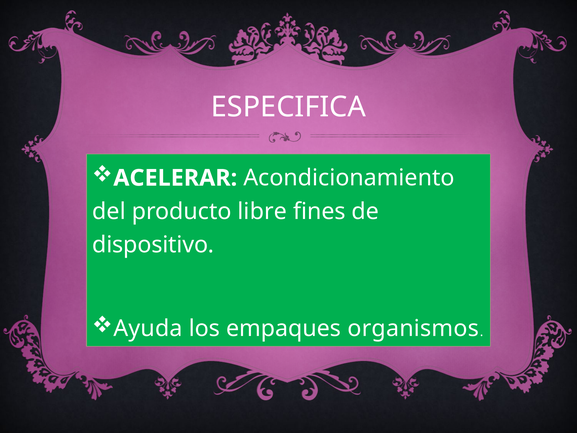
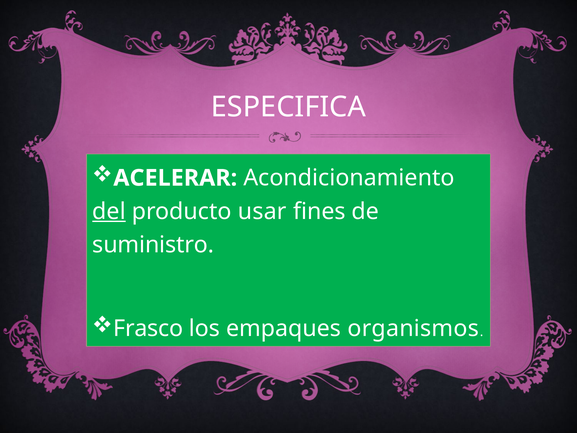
del underline: none -> present (109, 211)
libre: libre -> usar (262, 211)
dispositivo: dispositivo -> suministro (153, 245)
Ayuda: Ayuda -> Frasco (148, 328)
